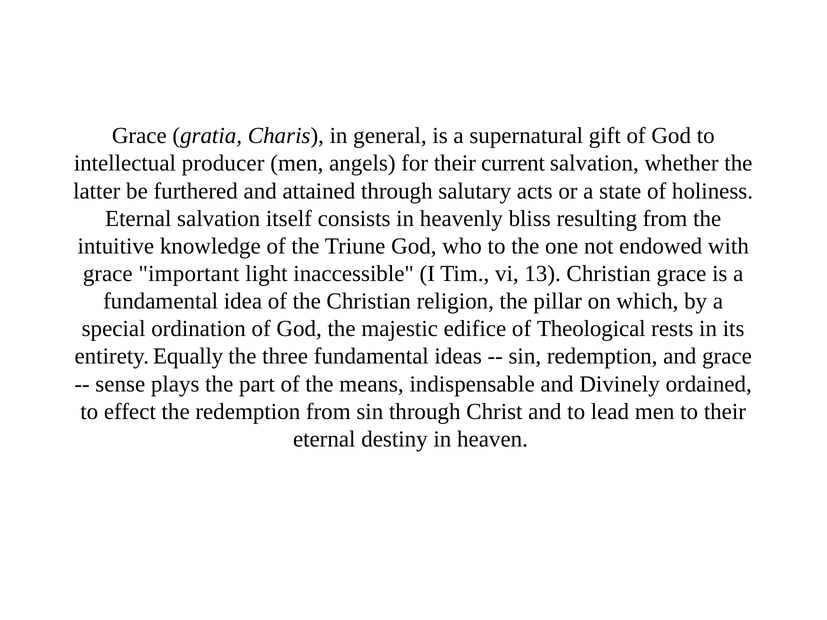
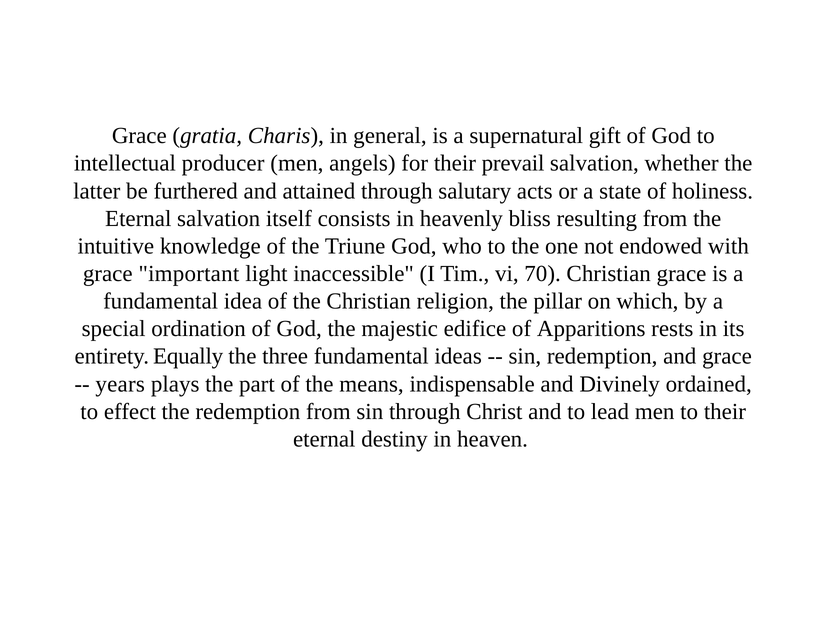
current: current -> prevail (513, 163)
13: 13 -> 70 (543, 274)
Theological: Theological -> Apparitions (591, 329)
sense: sense -> years (120, 384)
